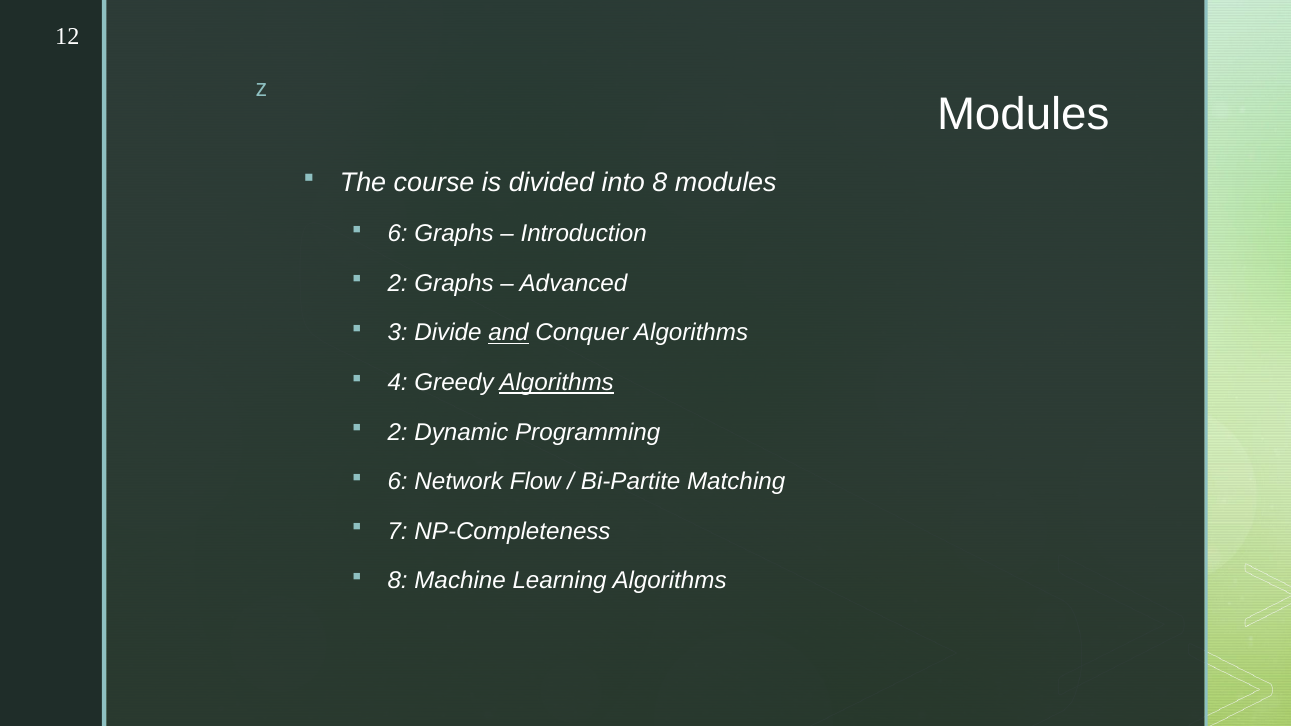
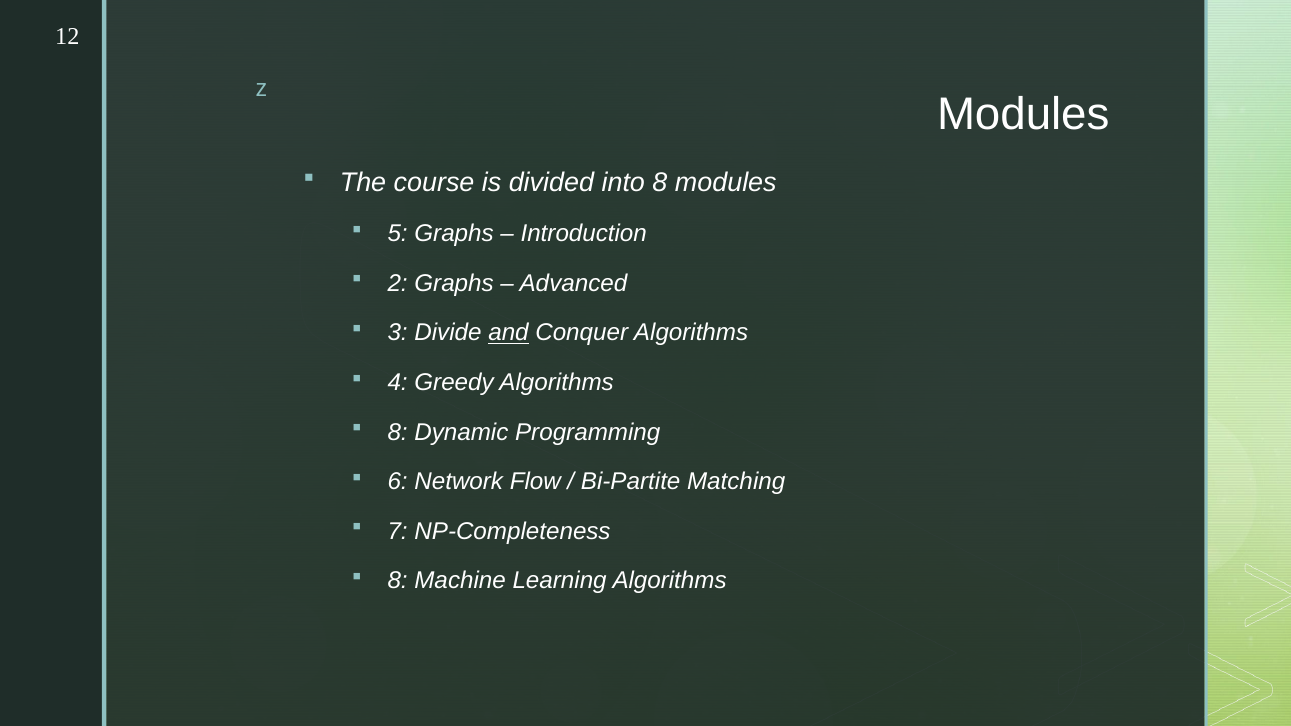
6: 6 -> 5 (398, 234)
Algorithms underline: present -> none (557, 383)
2: 2 -> 8 (398, 432)
